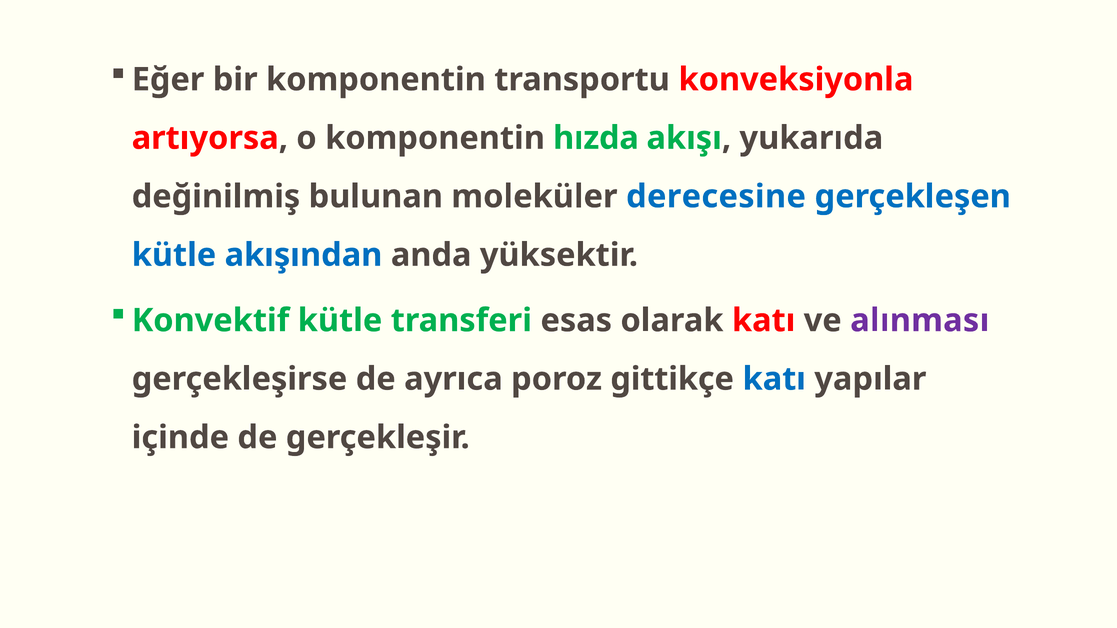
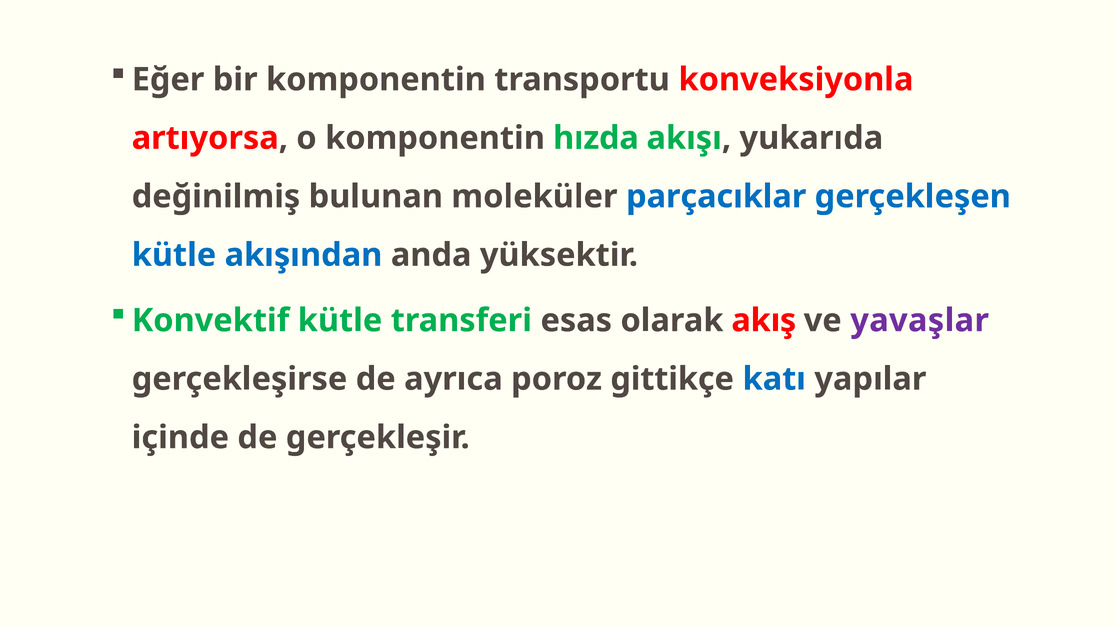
derecesine: derecesine -> parçacıklar (716, 197)
olarak katı: katı -> akış (764, 321)
alınması: alınması -> yavaşlar (920, 321)
